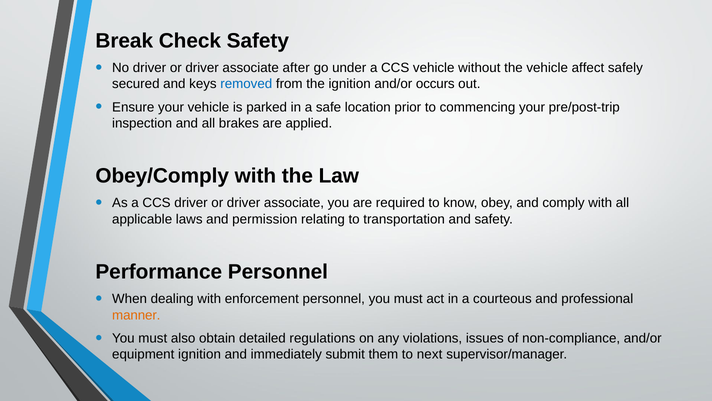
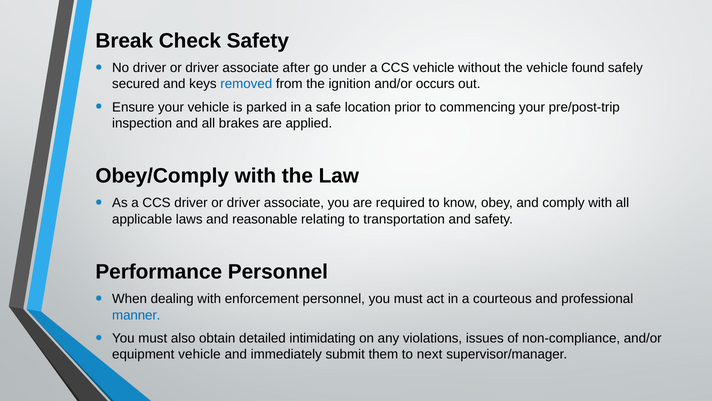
affect: affect -> found (588, 68)
permission: permission -> reasonable (265, 219)
manner colour: orange -> blue (136, 315)
regulations: regulations -> intimidating (323, 338)
equipment ignition: ignition -> vehicle (199, 354)
